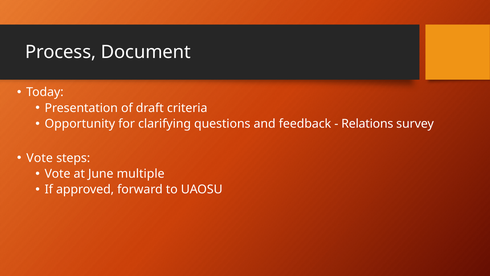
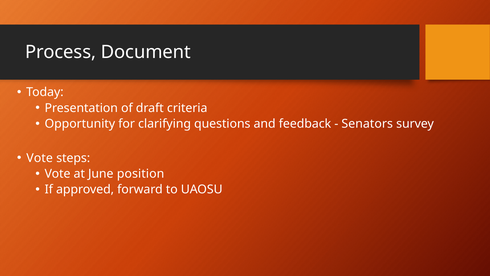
Relations: Relations -> Senators (367, 124)
multiple: multiple -> position (141, 174)
